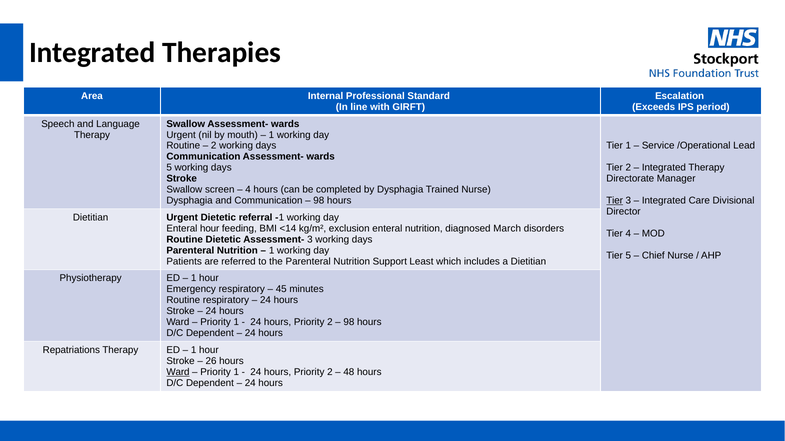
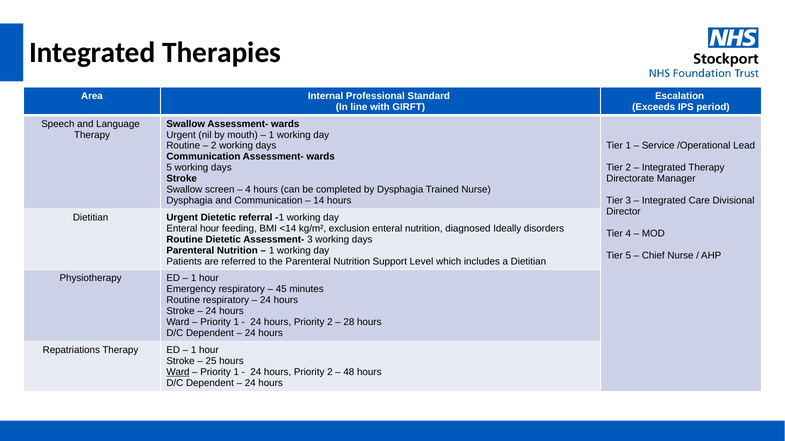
98: 98 -> 14 (319, 201)
Tier underline: present -> none (615, 201)
March: March -> Ideally (507, 229)
Least: Least -> Level (421, 262)
98: 98 -> 28 (349, 323)
26: 26 -> 25 (211, 361)
